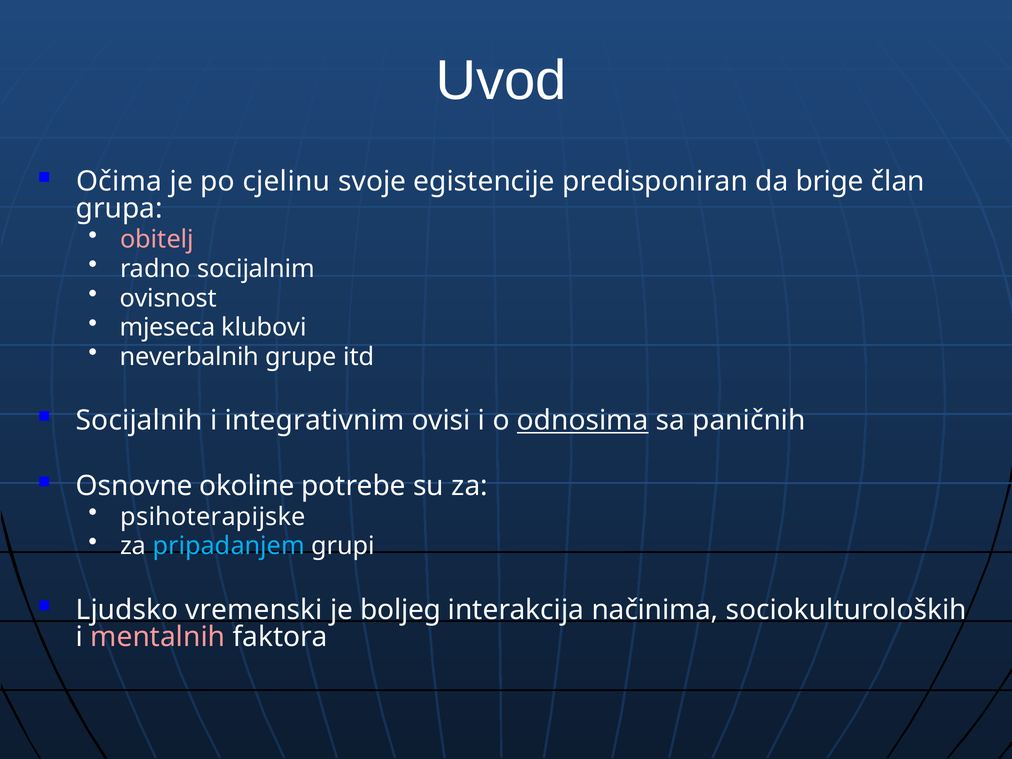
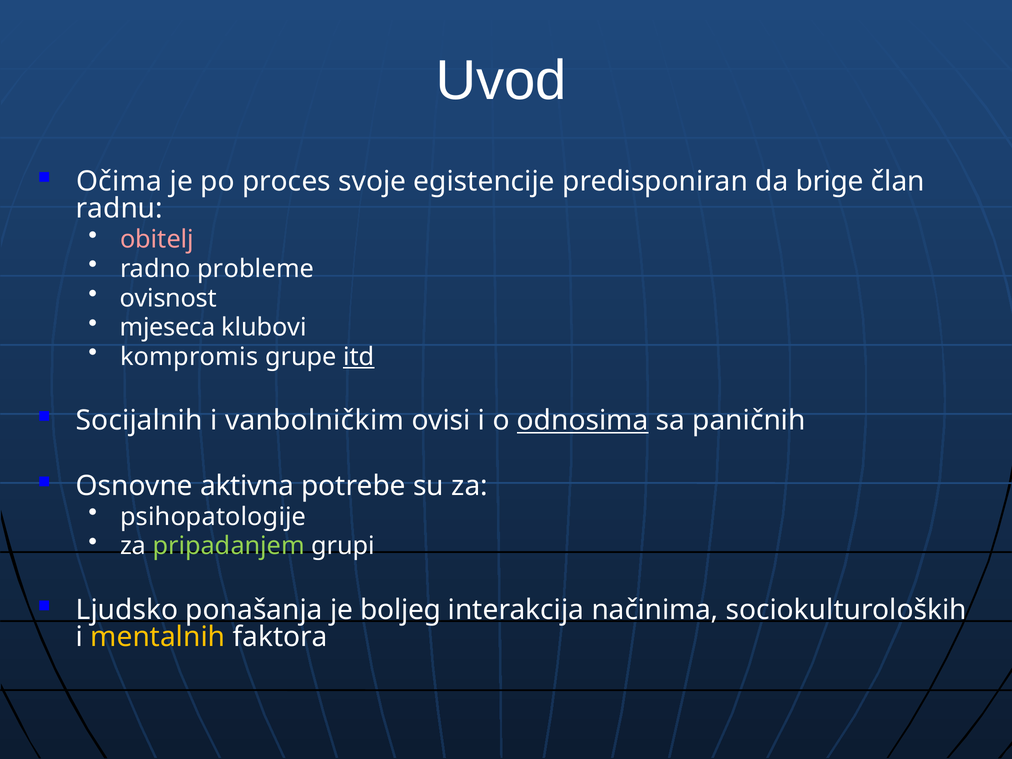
cjelinu: cjelinu -> proces (286, 182)
grupa: grupa -> radnu (119, 209)
socijalnim: socijalnim -> probleme (256, 269)
neverbalnih: neverbalnih -> kompromis (189, 357)
itd underline: none -> present (359, 357)
integrativnim: integrativnim -> vanbolničkim (314, 421)
okoline: okoline -> aktivna (247, 486)
psihoterapijske: psihoterapijske -> psihopatologije (213, 517)
pripadanjem colour: light blue -> light green (229, 546)
vremenski: vremenski -> ponašanja (254, 610)
mentalnih colour: pink -> yellow (158, 637)
